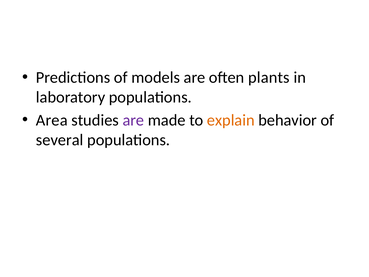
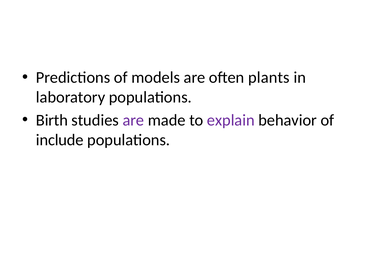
Area: Area -> Birth (52, 120)
explain colour: orange -> purple (231, 120)
several: several -> include (60, 140)
